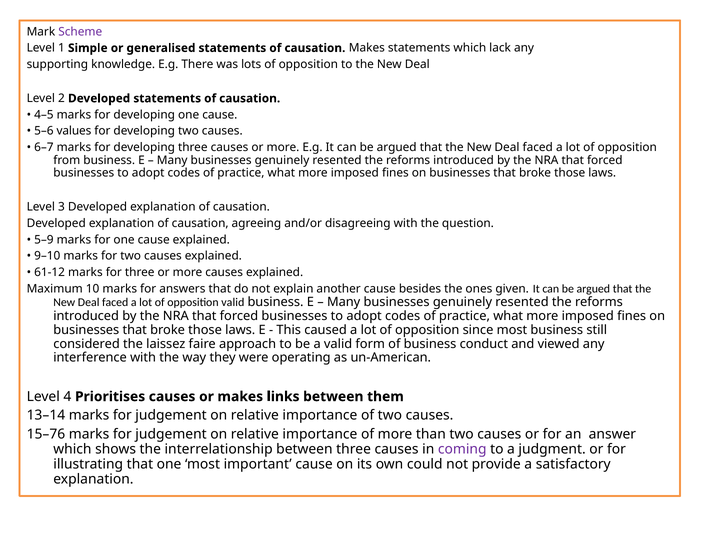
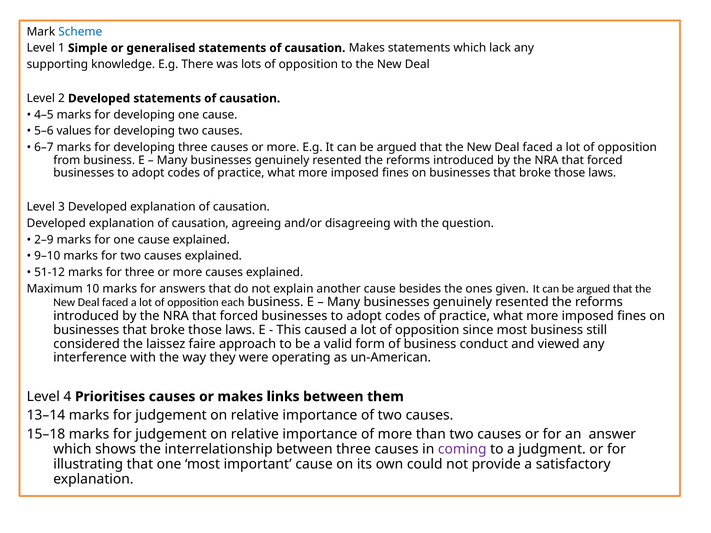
Scheme colour: purple -> blue (80, 32)
5–9: 5–9 -> 2–9 (44, 240)
61-12: 61-12 -> 51-12 (50, 272)
opposition valid: valid -> each (233, 303)
15–76: 15–76 -> 15–18 (46, 434)
